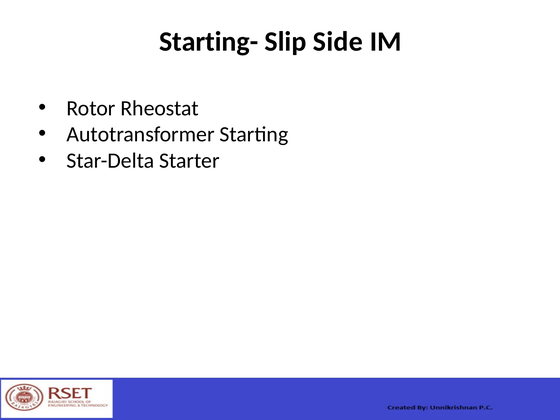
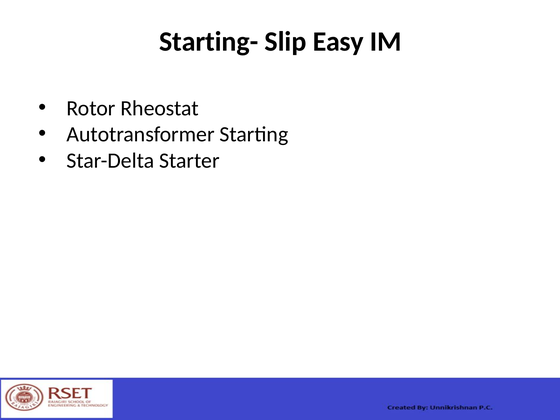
Side: Side -> Easy (338, 42)
